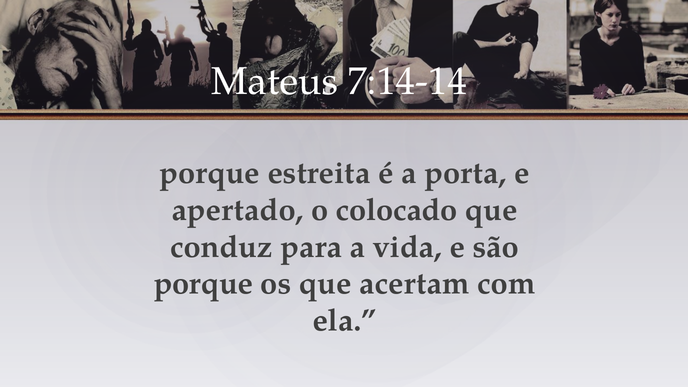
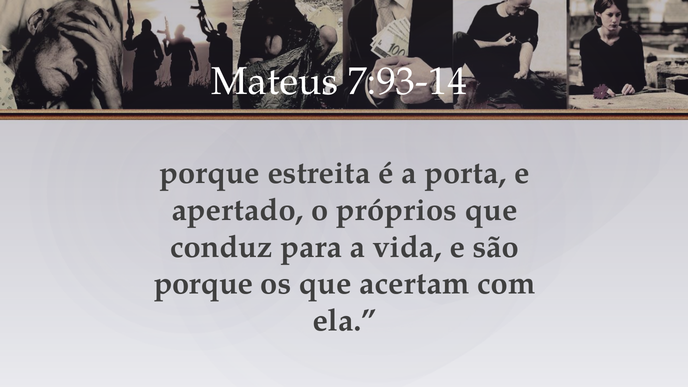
7:14-14: 7:14-14 -> 7:93-14 (407, 82)
colocado: colocado -> próprios (396, 210)
